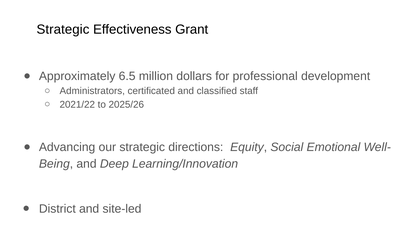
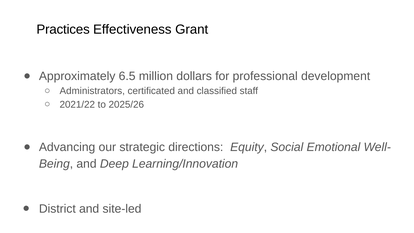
Strategic: Strategic -> Practices (63, 29)
